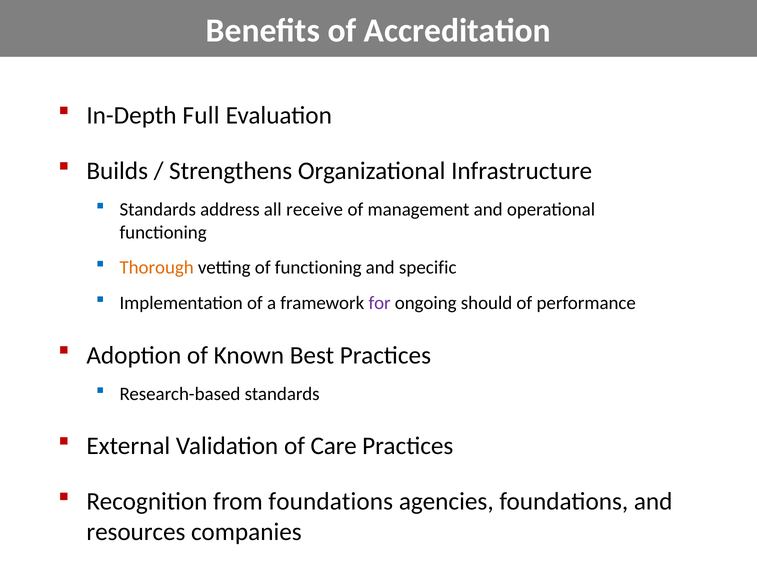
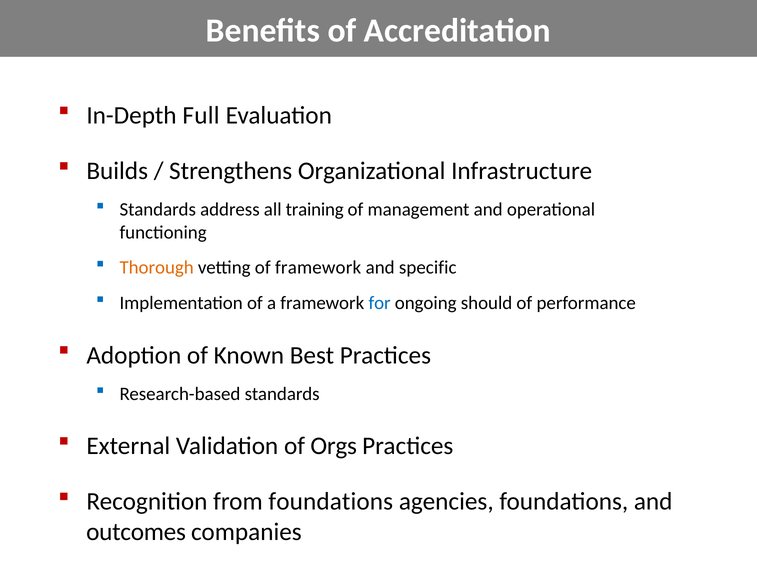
receive: receive -> training (315, 209)
of functioning: functioning -> framework (318, 268)
for colour: purple -> blue (380, 303)
Care: Care -> Orgs (334, 446)
resources: resources -> outcomes (136, 532)
